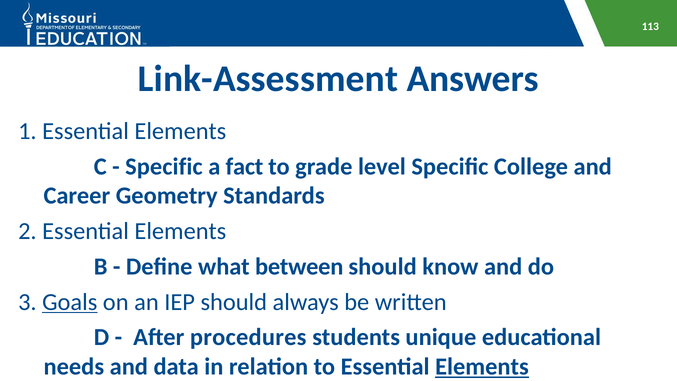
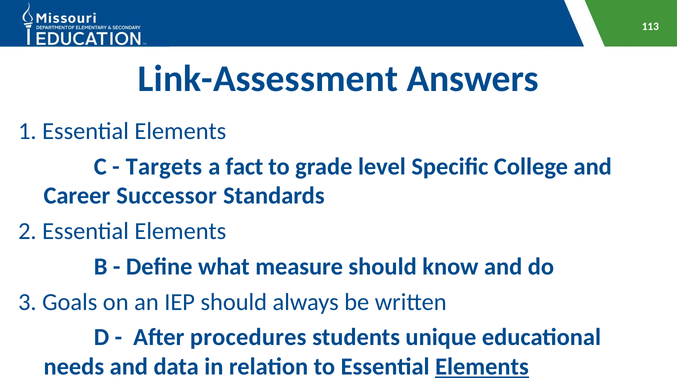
Specific: Specific -> Targets (164, 167)
Geometry: Geometry -> Successor (167, 196)
between: between -> measure (299, 267)
Goals underline: present -> none (70, 302)
